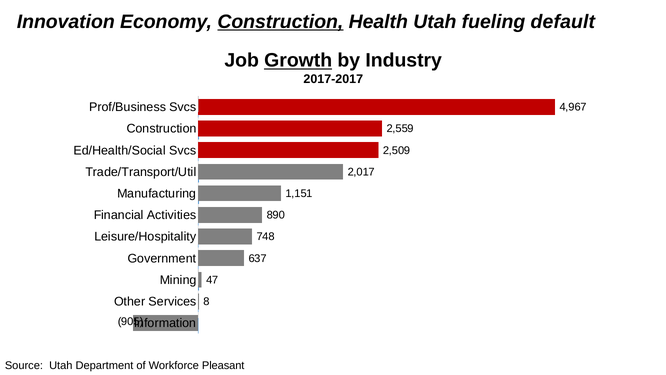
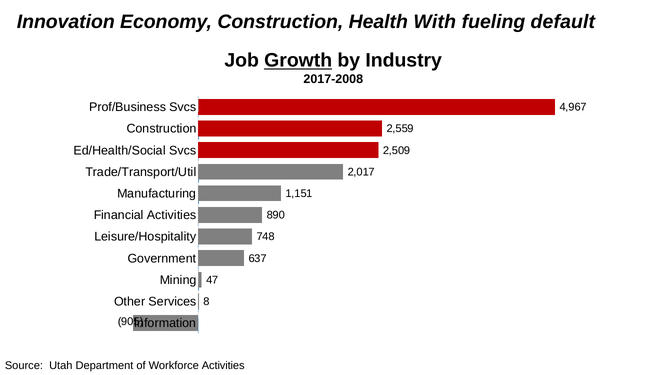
Construction underline: present -> none (280, 22)
Health Utah: Utah -> With (435, 22)
2017-2017: 2017-2017 -> 2017-2008 (333, 79)
Workforce Pleasant: Pleasant -> Activities (223, 365)
